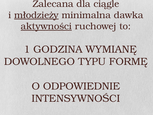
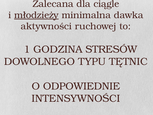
aktywności underline: present -> none (46, 26)
WYMIANĘ: WYMIANĘ -> STRESÓW (111, 49)
FORMĘ: FORMĘ -> TĘTNIC (128, 61)
